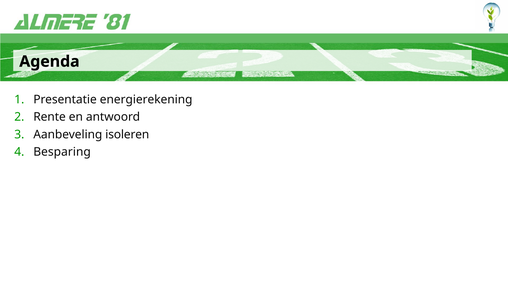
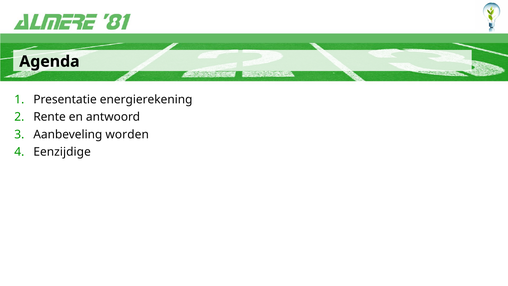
isoleren: isoleren -> worden (127, 134)
Besparing: Besparing -> Eenzijdige (62, 152)
